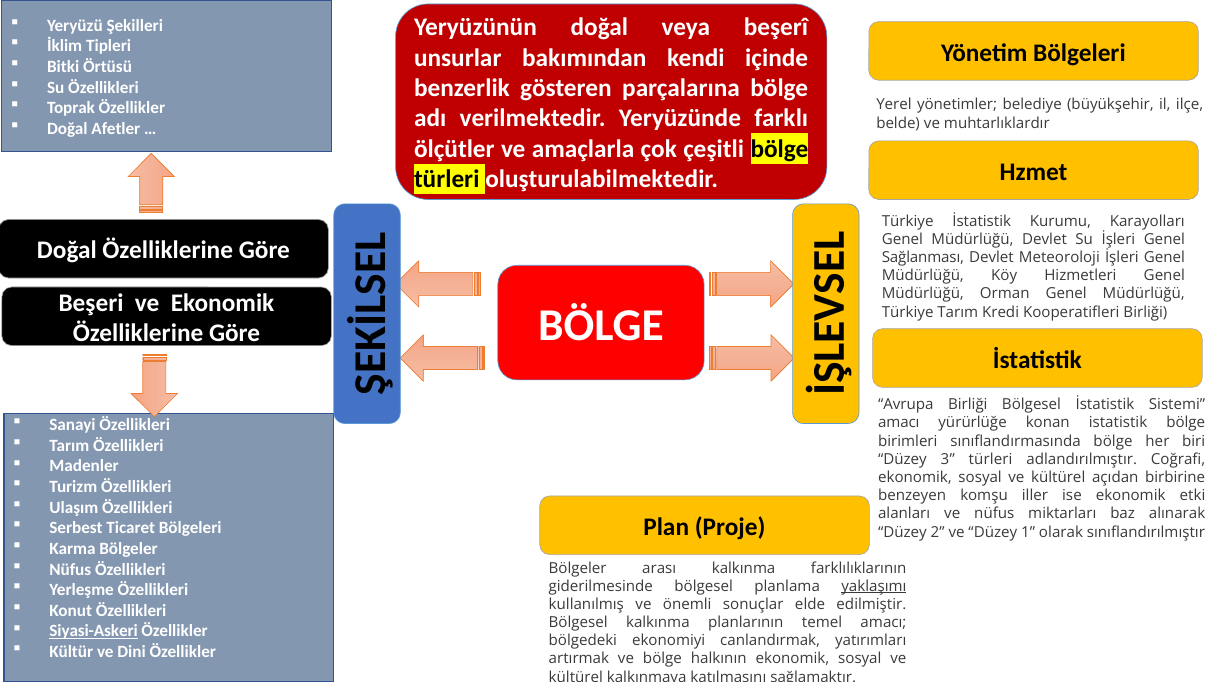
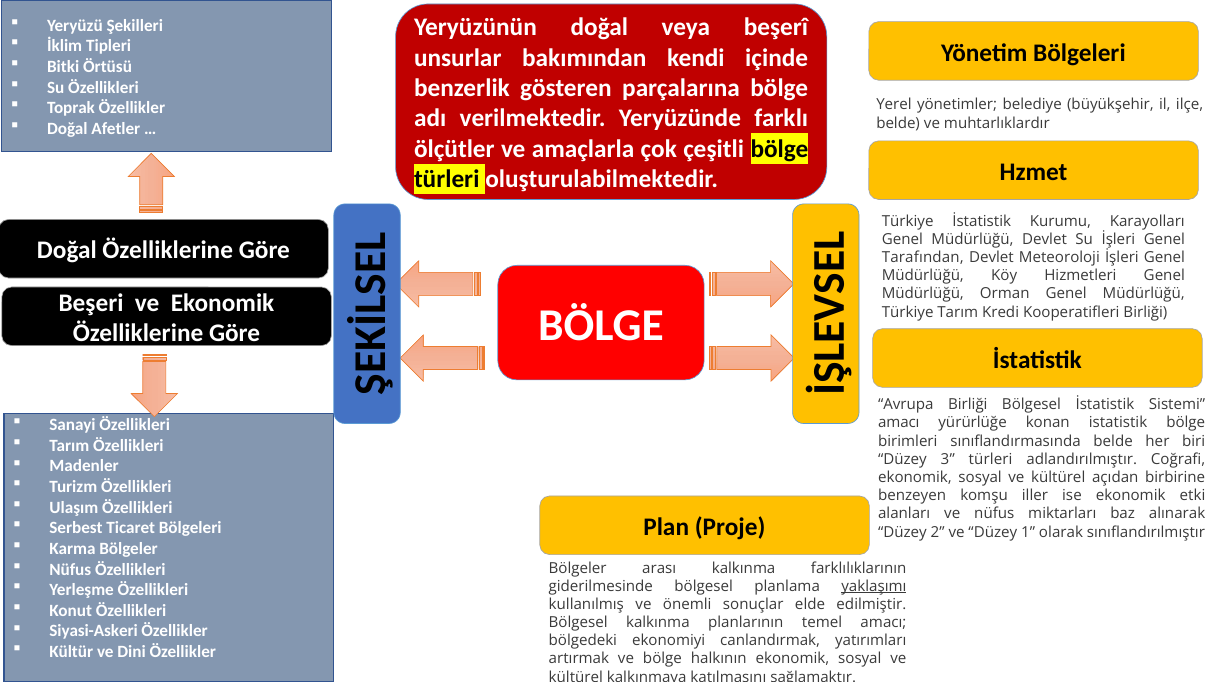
Sağlanması: Sağlanması -> Tarafından (923, 258)
sınıflandırmasında bölge: bölge -> belde (1113, 441)
Siyasi-Askeri underline: present -> none (94, 632)
